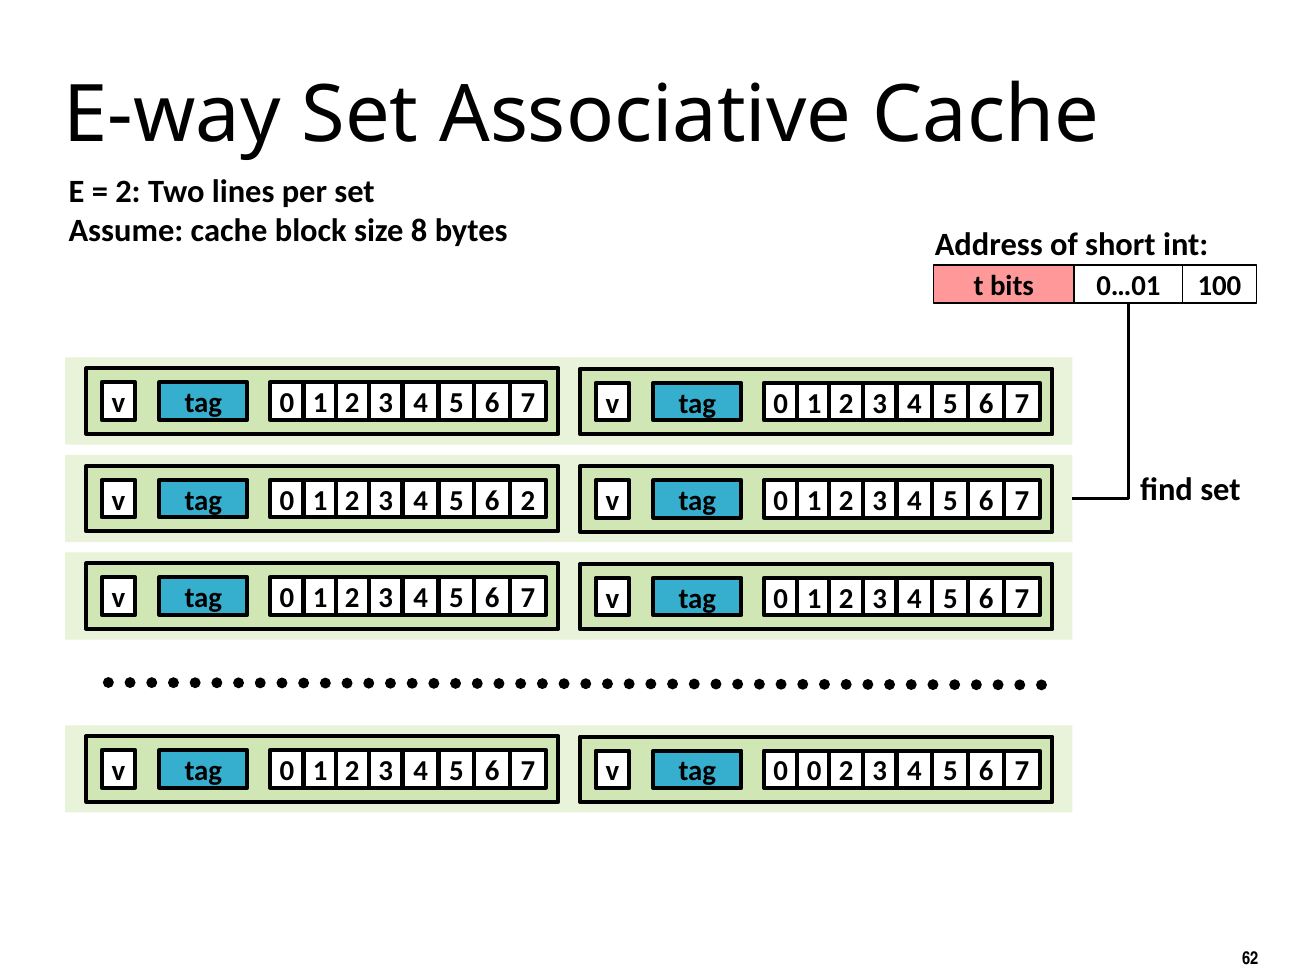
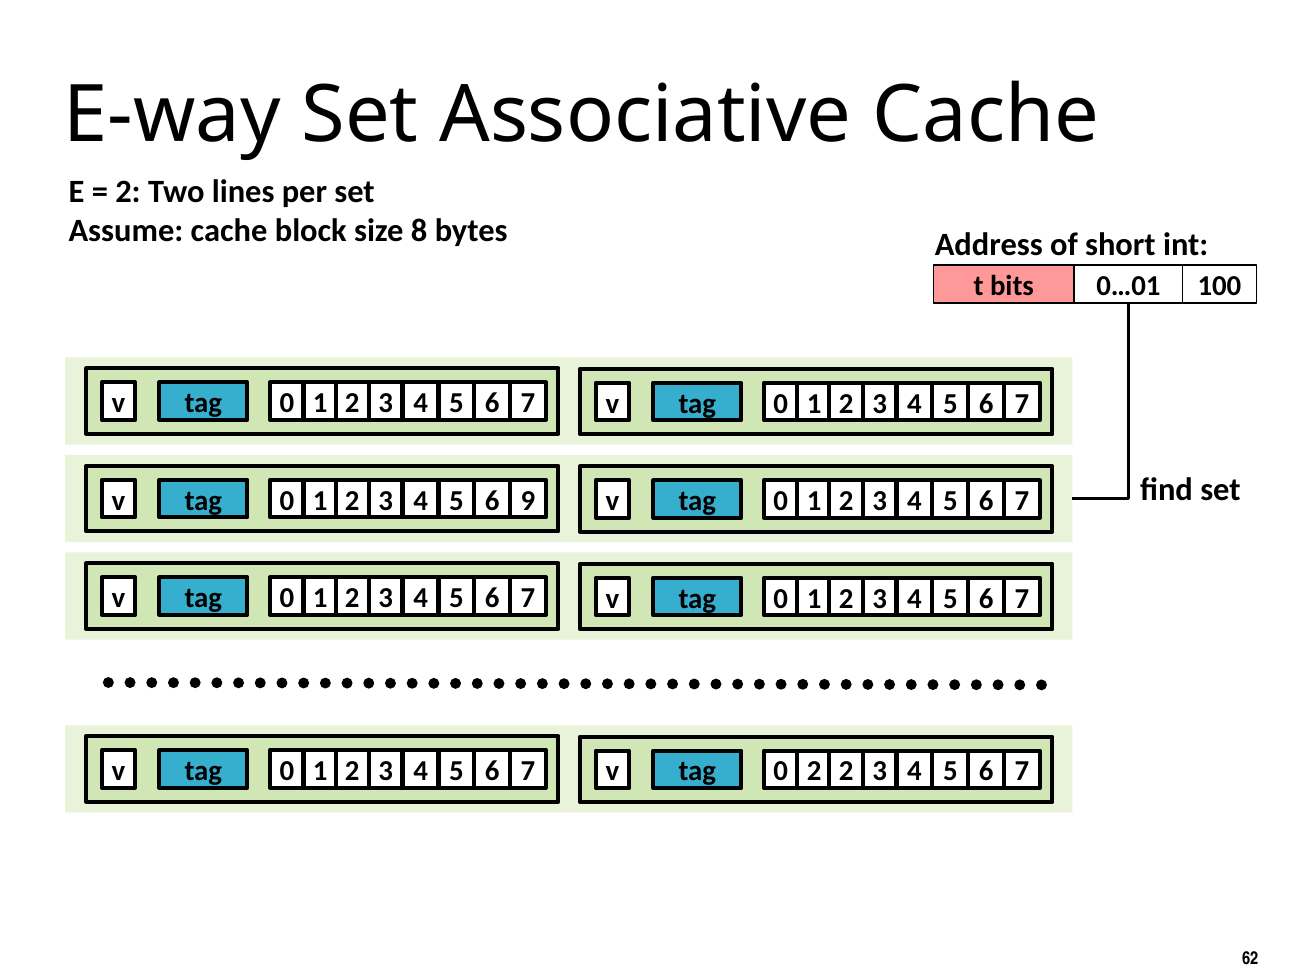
2 2: 2 -> 9 (528, 501)
0 0: 0 -> 2 (814, 771)
